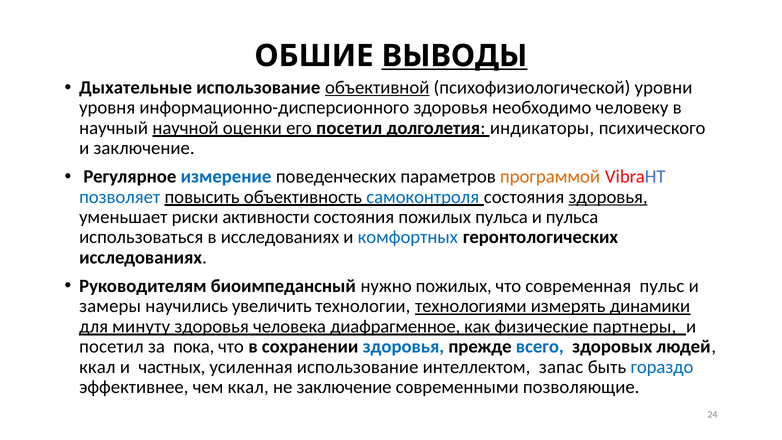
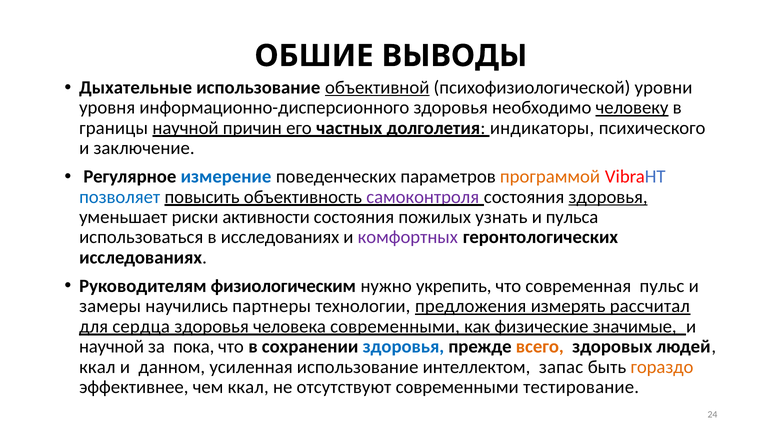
ВЫВОДЫ underline: present -> none (455, 56)
человеку underline: none -> present (632, 108)
научный: научный -> границы (114, 128)
оценки: оценки -> причин (252, 128)
его посетил: посетил -> частных (349, 128)
самоконтроля colour: blue -> purple (423, 197)
пожилых пульса: пульса -> узнать (501, 217)
комфортных colour: blue -> purple (408, 237)
биоимпедансный: биоимпедансный -> физиологическим (283, 286)
нужно пожилых: пожилых -> укрепить (454, 286)
увеличить: увеличить -> партнеры (272, 306)
технологиями: технологиями -> предложения (471, 306)
динамики: динамики -> рассчитал (650, 306)
минуту: минуту -> сердца (141, 326)
человека диафрагменное: диафрагменное -> современными (395, 326)
партнеры: партнеры -> значимые (635, 326)
посетил: посетил -> научной (112, 347)
всего colour: blue -> orange (540, 347)
частных: частных -> данном (172, 367)
гораздо colour: blue -> orange (662, 367)
не заключение: заключение -> отсутствуют (344, 387)
позволяющие: позволяющие -> тестирование (581, 387)
